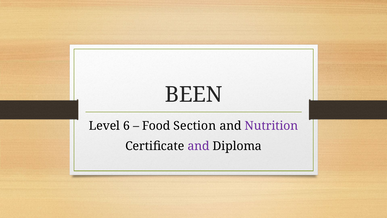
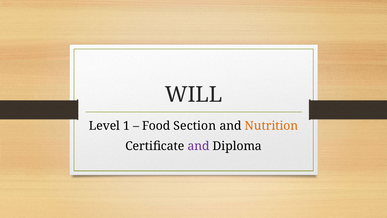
BEEN: BEEN -> WILL (194, 95)
6: 6 -> 1 (126, 126)
Nutrition colour: purple -> orange (271, 126)
